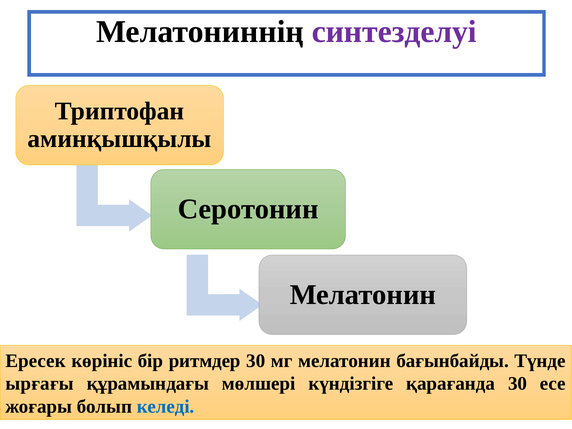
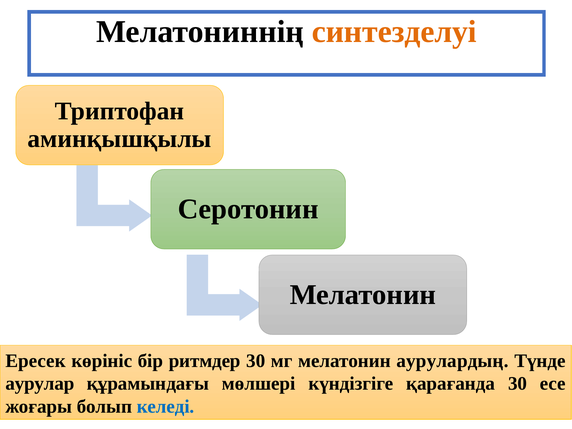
синтезделуі colour: purple -> orange (394, 32)
бағынбайды: бағынбайды -> аурулардың (453, 361)
ырғағы: ырғағы -> аурулар (40, 384)
